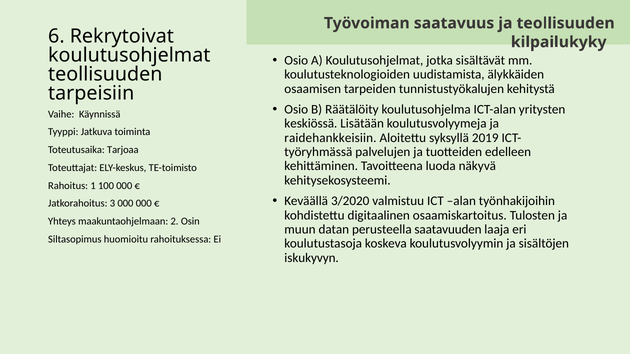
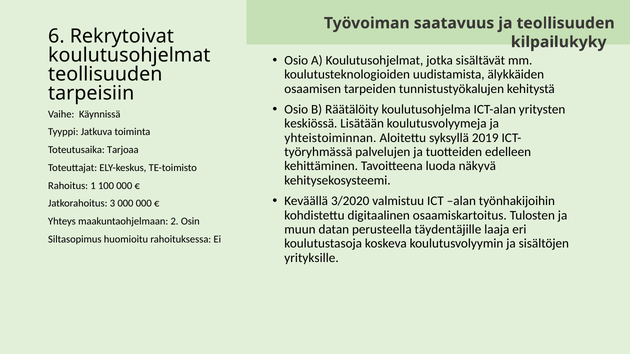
raidehankkeisiin: raidehankkeisiin -> yhteistoiminnan (330, 138)
saatavuuden: saatavuuden -> täydentäjille (448, 230)
iskukyvyn: iskukyvyn -> yrityksille (312, 258)
